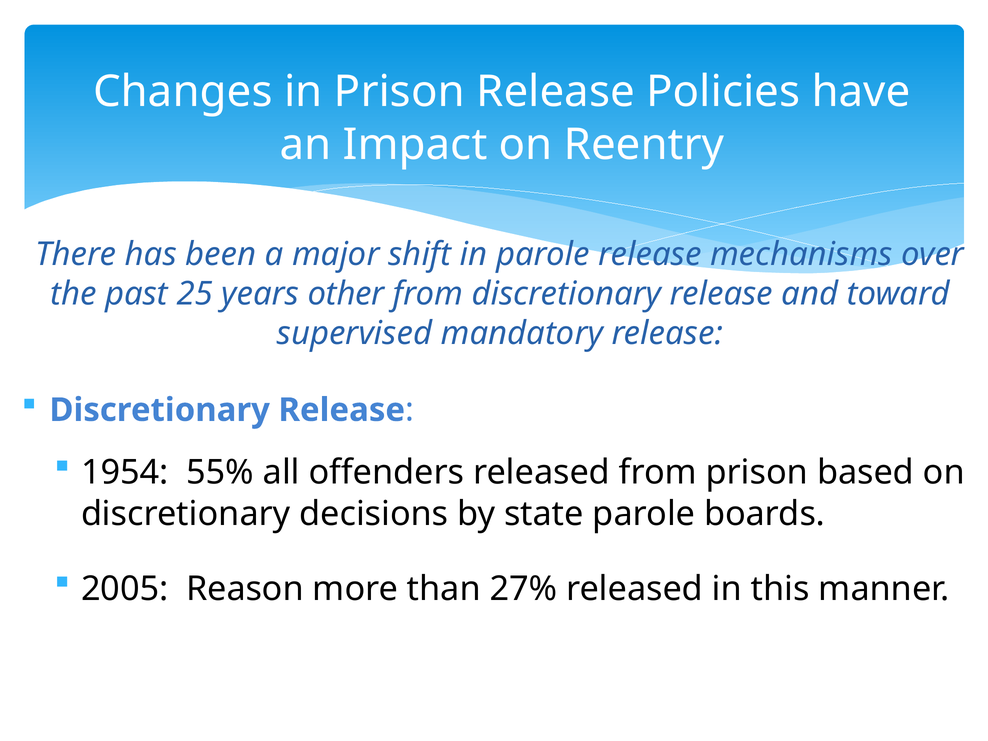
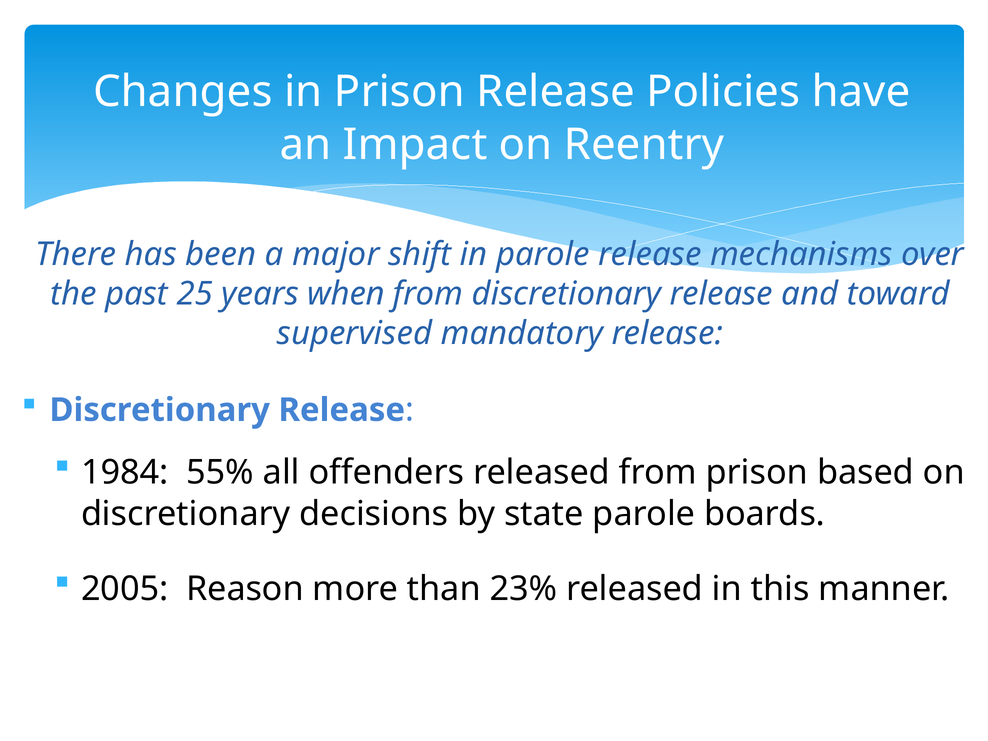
other: other -> when (346, 294)
1954: 1954 -> 1984 (125, 473)
27%: 27% -> 23% (524, 589)
